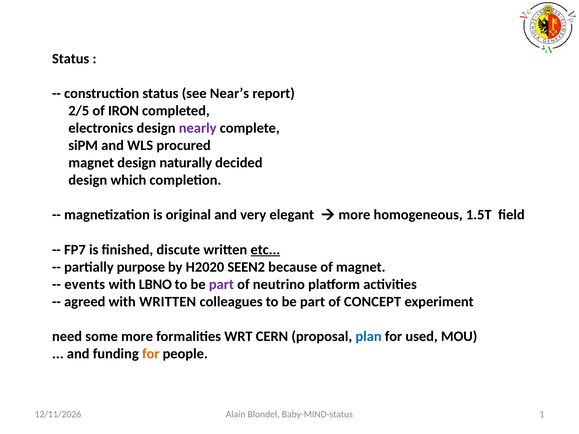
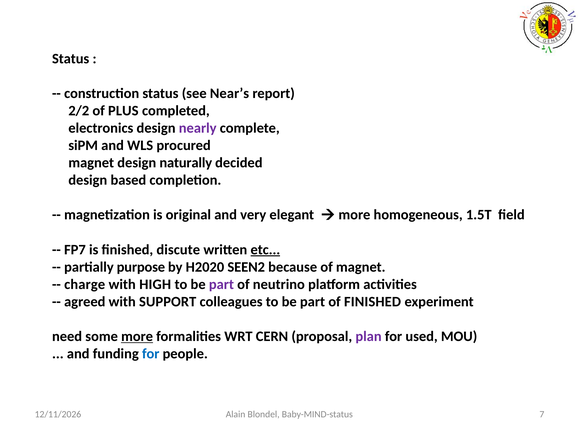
2/5: 2/5 -> 2/2 (79, 111)
IRON: IRON -> PLUS (123, 111)
which: which -> based (128, 180)
events: events -> charge (85, 284)
LBNO: LBNO -> HIGH (155, 284)
with WRITTEN: WRITTEN -> SUPPORT (168, 302)
of CONCEPT: CONCEPT -> FINISHED (373, 302)
more underline: none -> present (137, 337)
plan colour: blue -> purple (369, 337)
for colour: orange -> blue (151, 354)
1: 1 -> 7 (542, 415)
